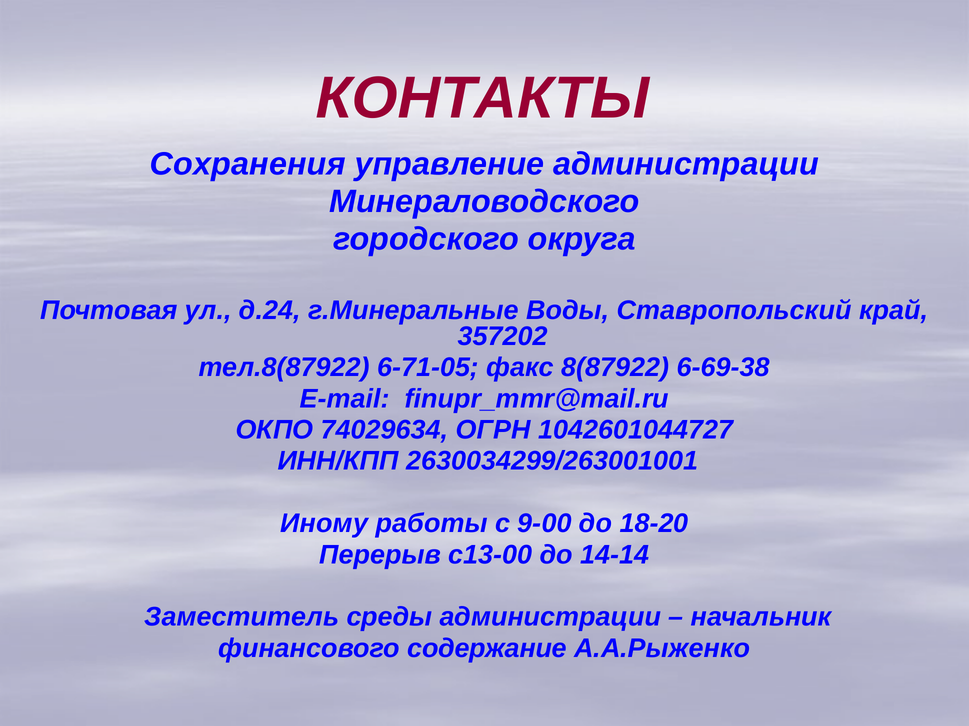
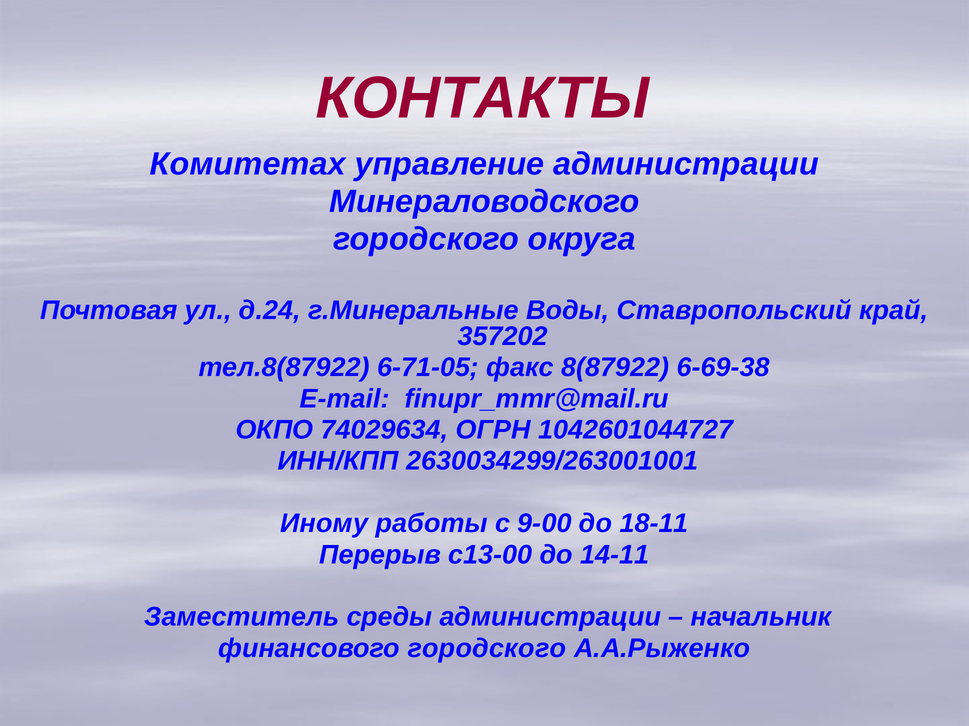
Сохранения: Сохранения -> Комитетах (248, 164)
18-20: 18-20 -> 18-11 (654, 524)
14-14: 14-14 -> 14-11 (615, 555)
финансового содержание: содержание -> городского (487, 649)
